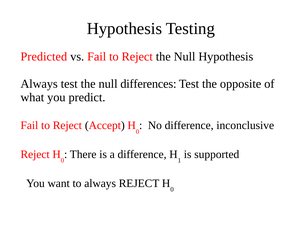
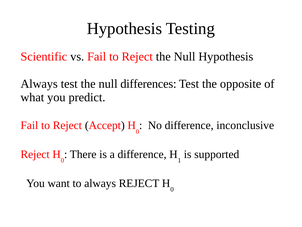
Predicted: Predicted -> Scientific (44, 56)
